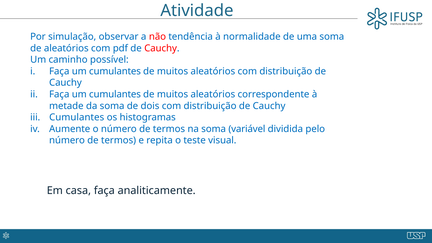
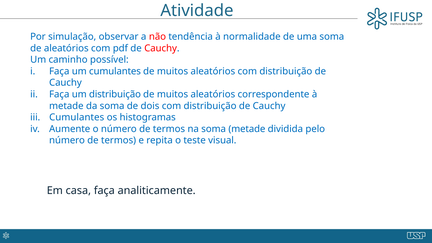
cumulantes: cumulantes -> distribuição (115, 94)
soma variável: variável -> metade (247, 129)
